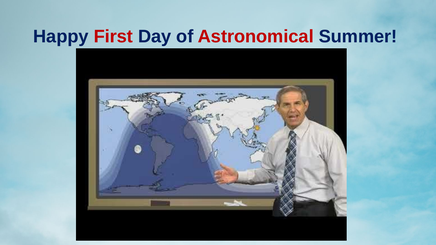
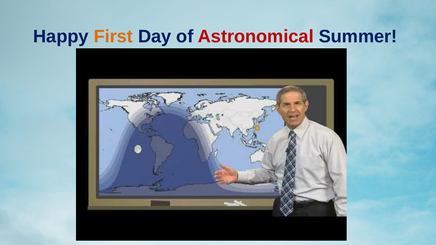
First colour: red -> orange (113, 37)
